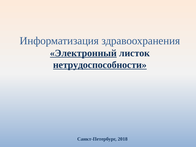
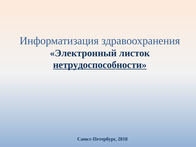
Электронный underline: present -> none (83, 53)
